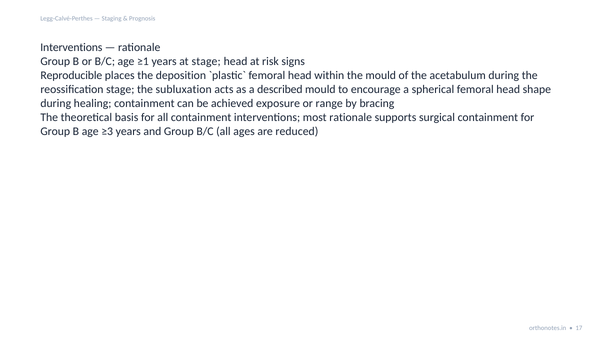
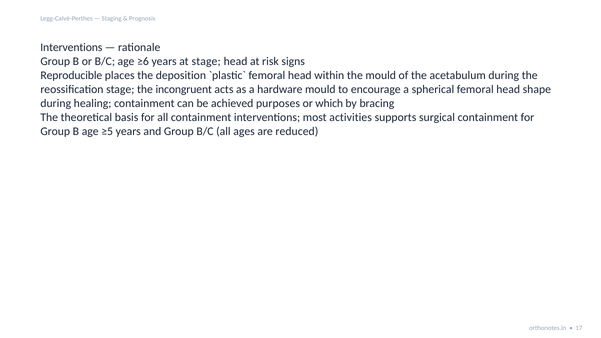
≥1: ≥1 -> ≥6 (143, 61)
subluxation: subluxation -> incongruent (184, 89)
described: described -> hardware (280, 89)
exposure: exposure -> purposes (278, 103)
range: range -> which (329, 103)
most rationale: rationale -> activities (351, 117)
≥3: ≥3 -> ≥5 (107, 131)
